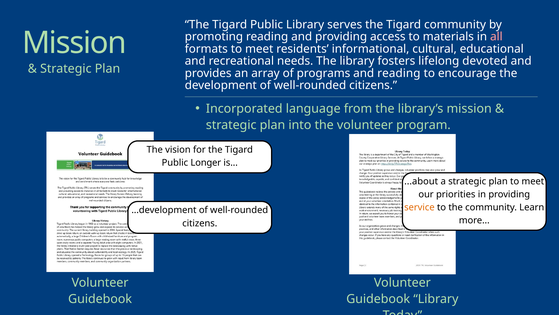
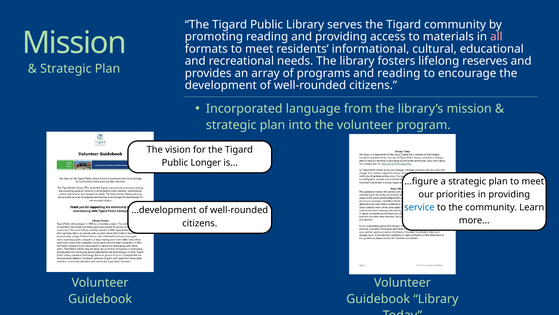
devoted: devoted -> reserves (485, 61)
...about: ...about -> ...figure (421, 181)
service colour: orange -> blue (419, 207)
